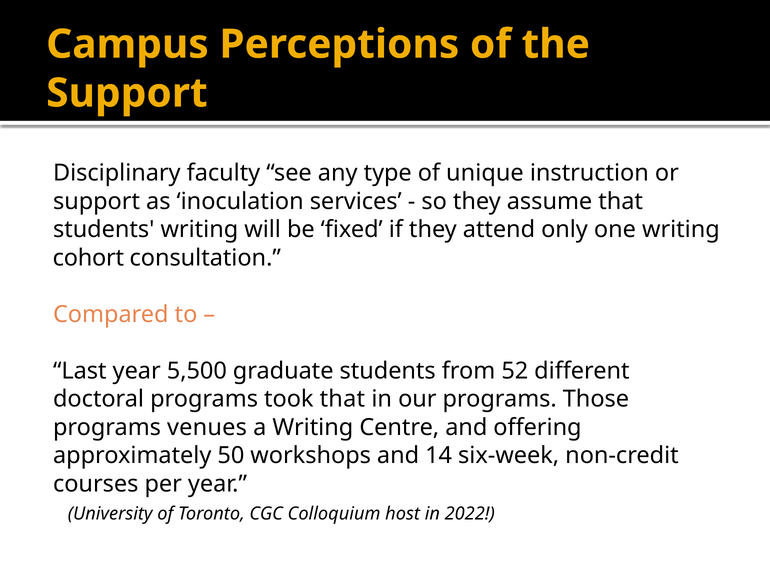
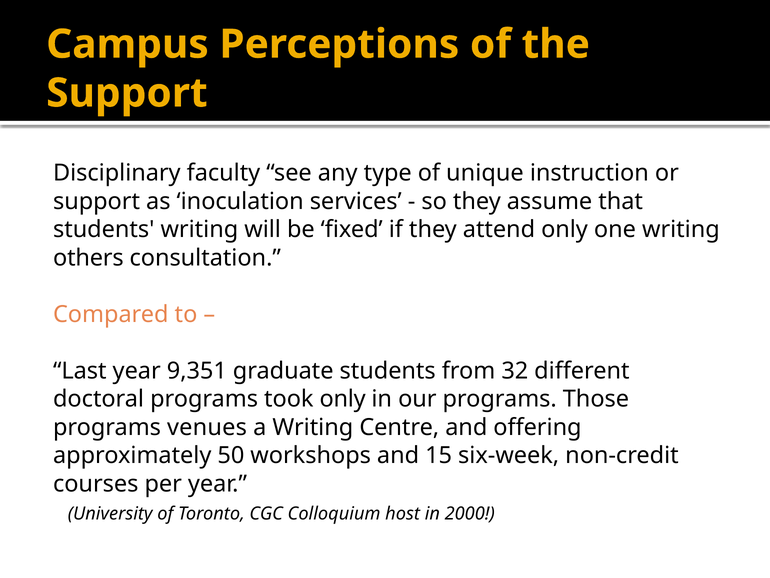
cohort: cohort -> others (88, 258)
5,500: 5,500 -> 9,351 (197, 371)
52: 52 -> 32 (515, 371)
took that: that -> only (343, 399)
14: 14 -> 15 (439, 455)
2022: 2022 -> 2000 (470, 513)
